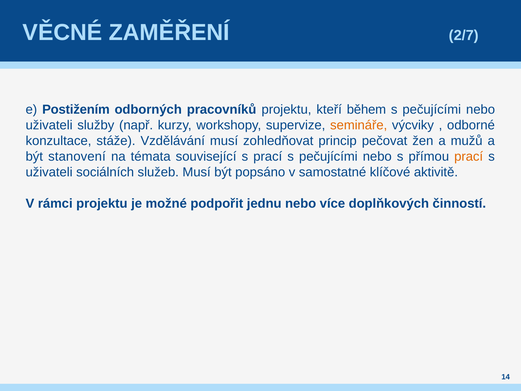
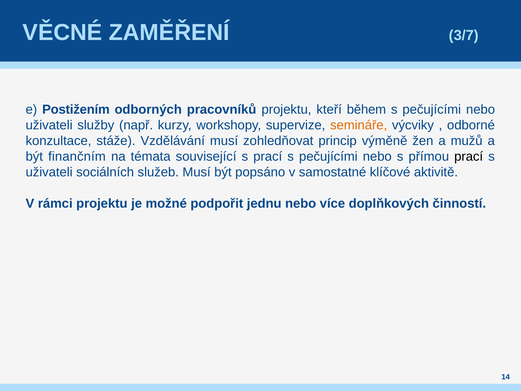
2/7: 2/7 -> 3/7 (464, 35)
pečovat: pečovat -> výměně (385, 141)
stanovení: stanovení -> finančním (77, 156)
prací colour: orange -> black (469, 156)
